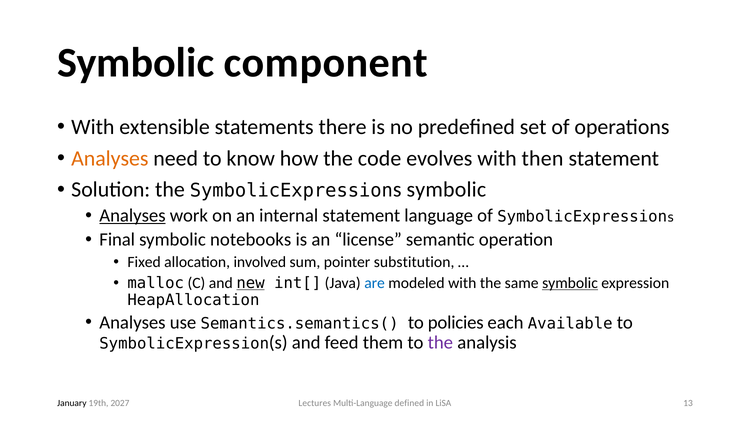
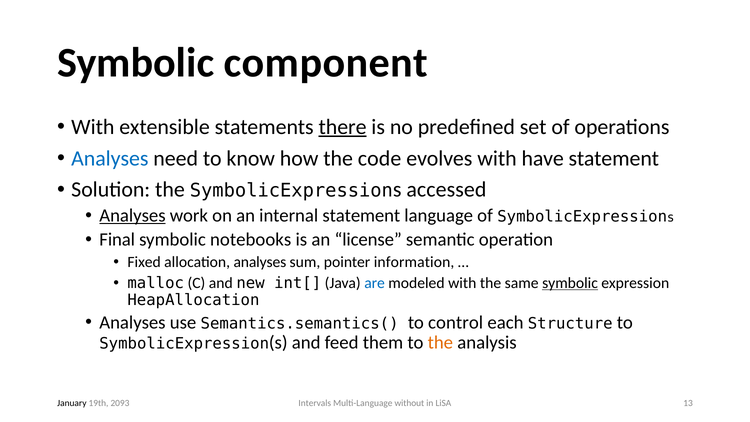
there underline: none -> present (343, 127)
Analyses colour: orange -> blue (110, 158)
then: then -> have (543, 158)
symbolic: symbolic -> accessed (446, 190)
allocation involved: involved -> analyses (260, 262)
substitution: substitution -> information (414, 262)
new underline: present -> none (251, 283)
policies: policies -> control (456, 322)
Available: Available -> Structure (570, 323)
the colour: purple -> orange (440, 342)
Lectures: Lectures -> Intervals (315, 403)
defined: defined -> without (409, 403)
2027: 2027 -> 2093 (120, 403)
